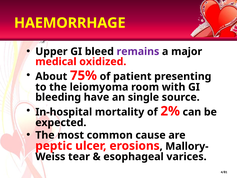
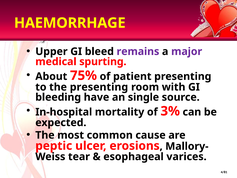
major colour: black -> purple (187, 51)
oxidized: oxidized -> spurting (103, 62)
the leiomyoma: leiomyoma -> presenting (99, 87)
2%: 2% -> 3% (170, 111)
